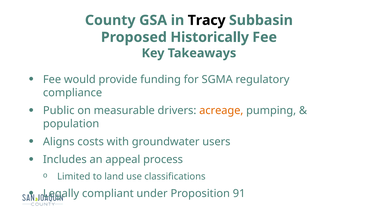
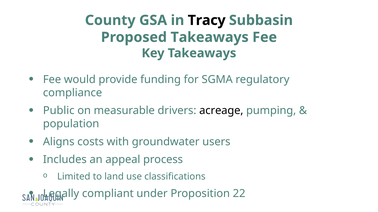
Proposed Historically: Historically -> Takeaways (210, 37)
acreage colour: orange -> black (221, 111)
91: 91 -> 22 (239, 194)
